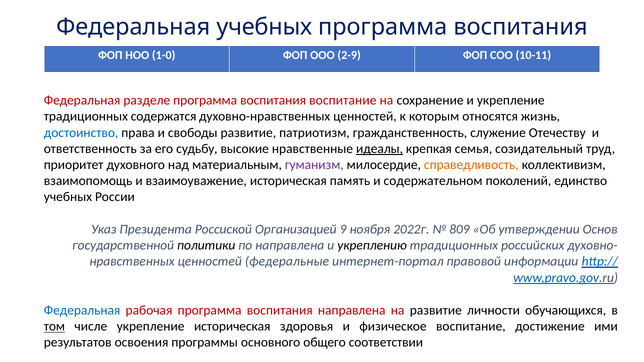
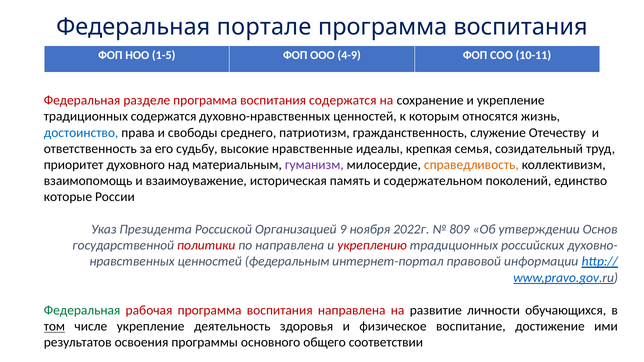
Федеральная учебных: учебных -> портале (264, 27)
1-0: 1-0 -> 1-5 (164, 55)
2-9: 2-9 -> 4-9 (349, 55)
воспитания воспитание: воспитание -> содержатся (343, 101)
свободы развитие: развитие -> среднего (248, 133)
идеалы underline: present -> none (380, 149)
учебных: учебных -> которые (68, 197)
политики colour: black -> red (206, 245)
укреплению colour: black -> red (372, 245)
федеральные: федеральные -> федеральным (287, 262)
Федеральная colour: blue -> green (82, 311)
укрепление историческая: историческая -> деятельность (232, 327)
